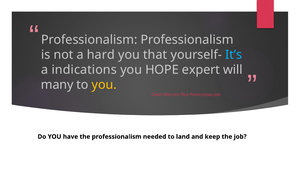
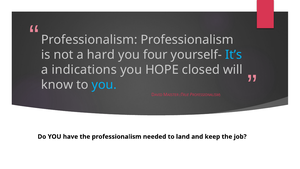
that: that -> four (155, 55)
expert: expert -> closed (201, 70)
many: many -> know (57, 85)
you colour: yellow -> light blue (104, 85)
